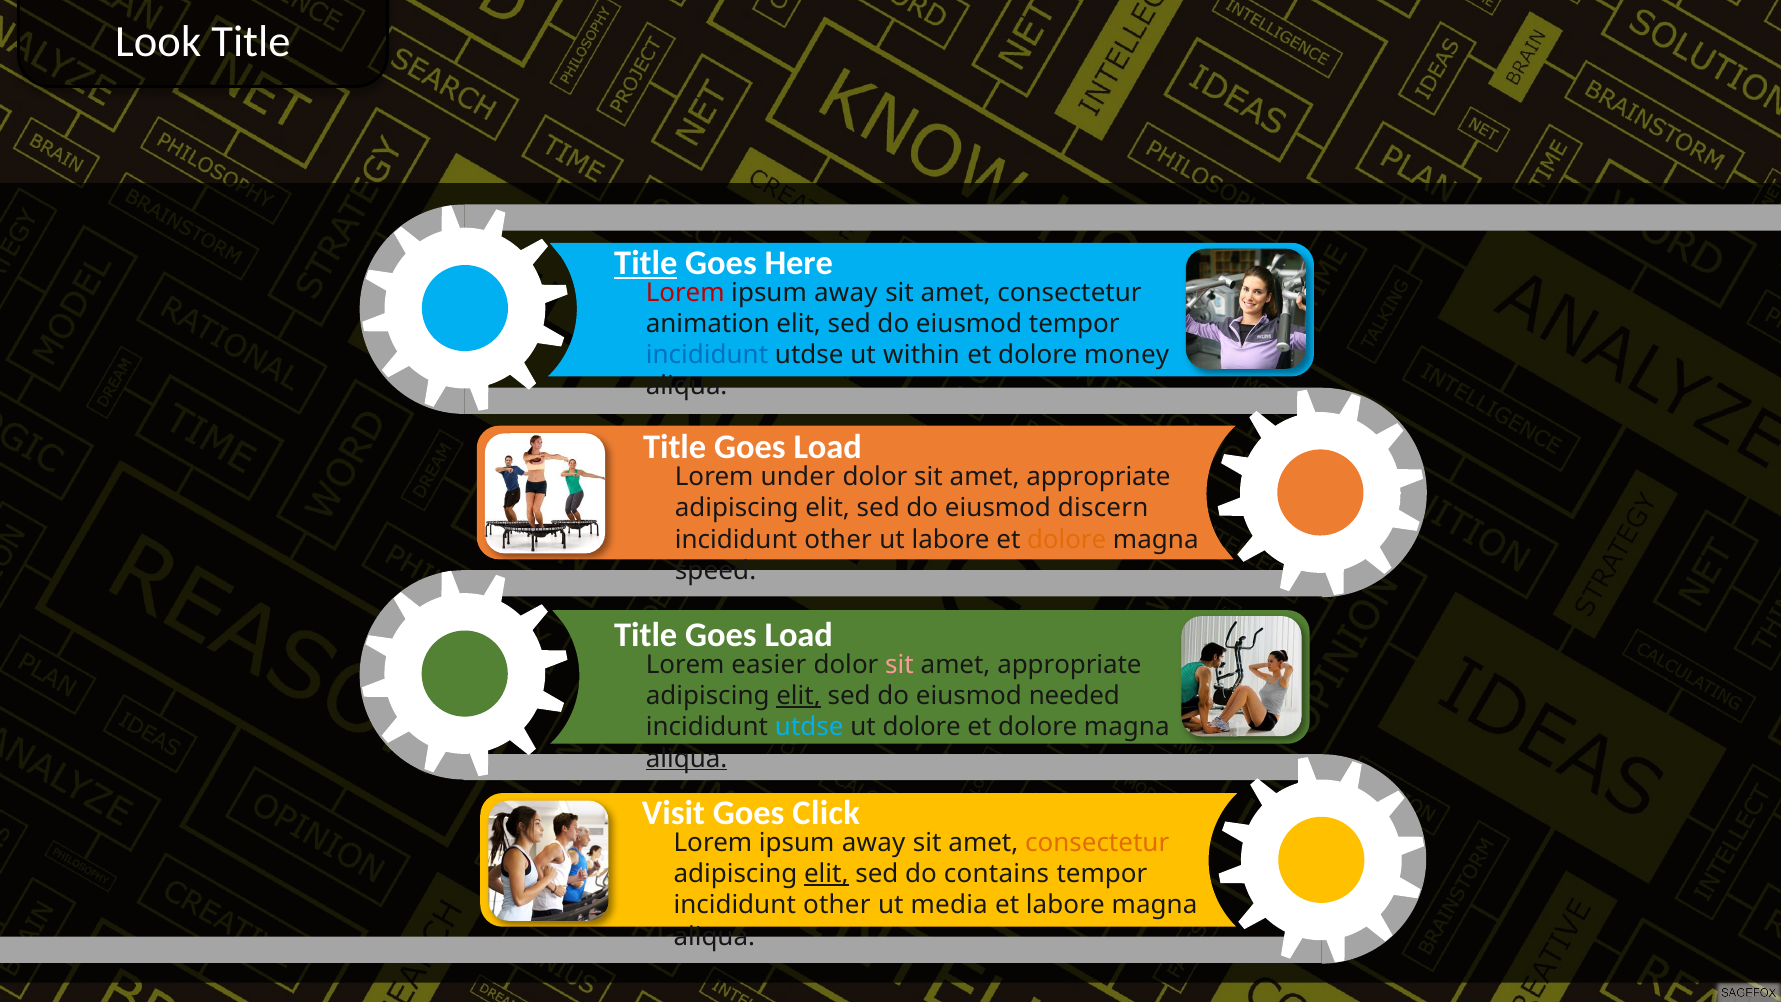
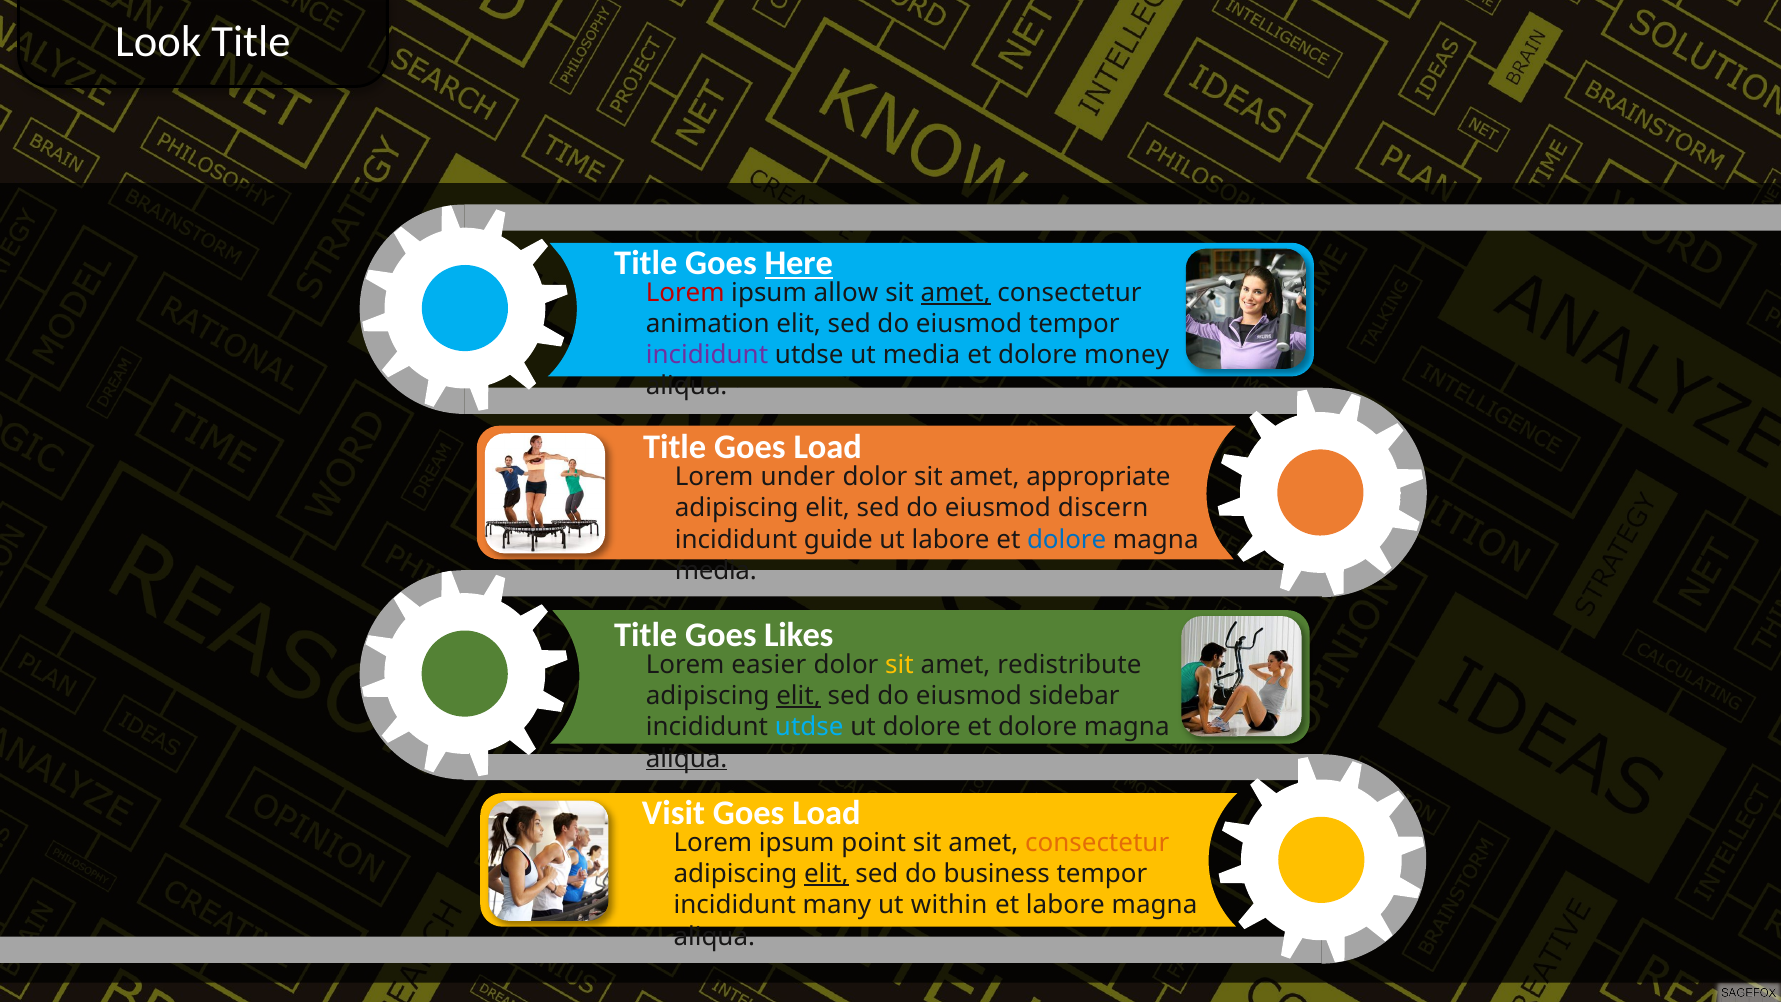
Title underline: present -> none (646, 263)
Here underline: none -> present (799, 263)
away: away -> allow (846, 293)
amet underline: none -> present (956, 293)
incididunt colour: blue -> purple (707, 355)
ut within: within -> media (921, 355)
other: other -> guide (838, 539)
dolore colour: orange -> blue (1067, 539)
speed: speed -> media (716, 571)
Load: Load -> Likes (799, 635)
sit colour: pink -> yellow (899, 665)
appropriate: appropriate -> redistribute (1069, 665)
needed: needed -> sidebar (1074, 696)
Click: Click -> Load (826, 813)
away: away -> point (874, 843)
contains: contains -> business (997, 874)
other: other -> many (837, 905)
media: media -> within (949, 905)
